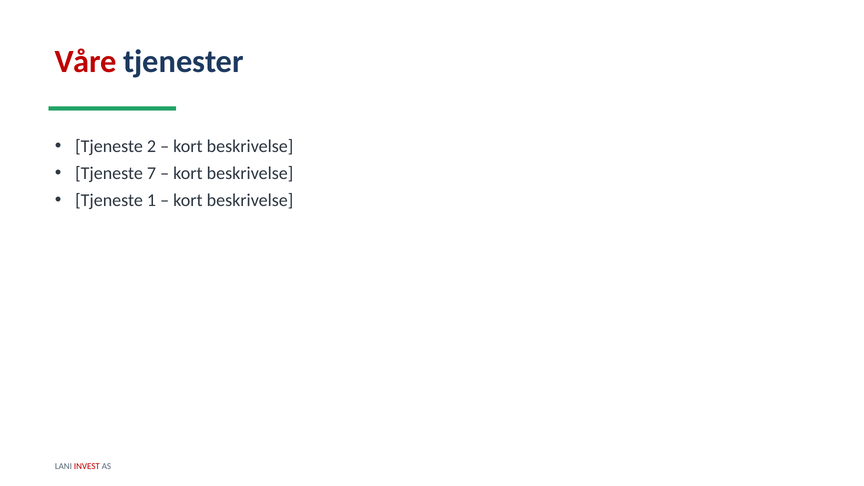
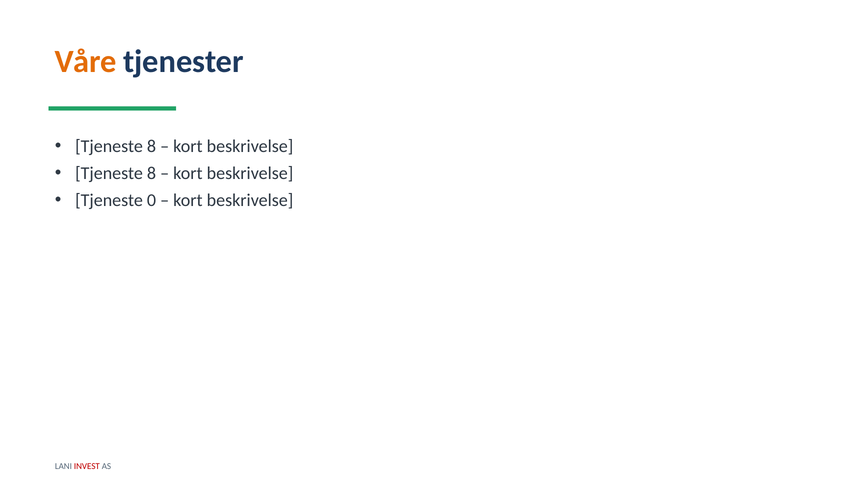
Våre colour: red -> orange (86, 62)
2: 2 -> 8 (151, 146)
7: 7 -> 8 (151, 173)
1: 1 -> 0 (151, 200)
